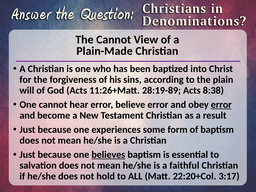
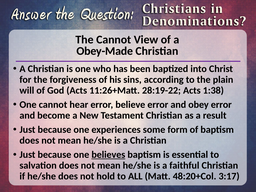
Plain-Made: Plain-Made -> Obey-Made (105, 51)
28:19-89: 28:19-89 -> 28:19-22 (161, 90)
8:38: 8:38 -> 1:38 (213, 90)
error underline: present -> none (221, 105)
22:20+Col: 22:20+Col -> 48:20+Col (195, 176)
